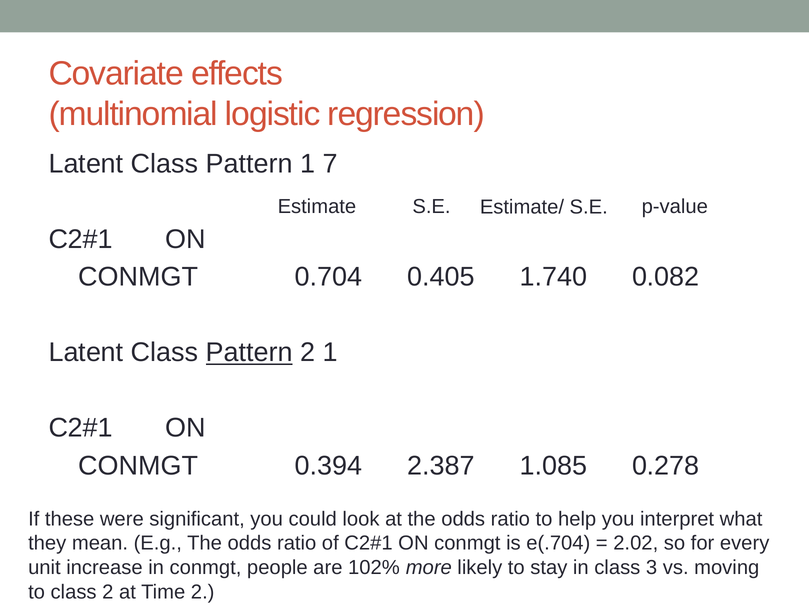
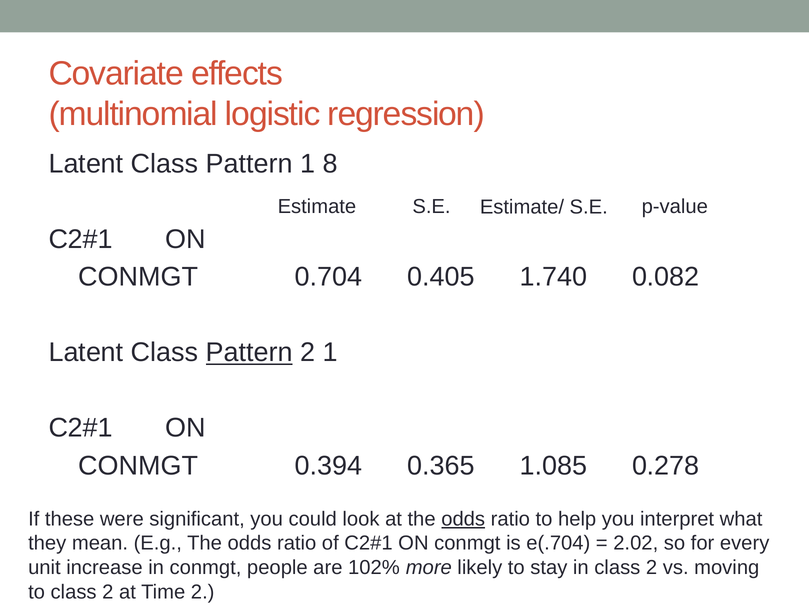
7: 7 -> 8 (330, 164)
2.387: 2.387 -> 0.365 (441, 466)
odds underline: none -> present (463, 519)
in class 3: 3 -> 2 (652, 567)
